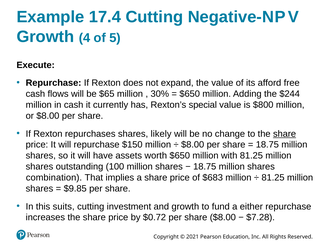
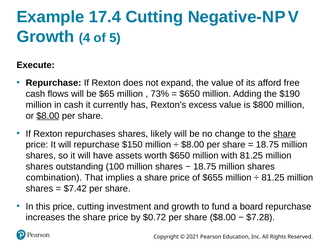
30%: 30% -> 73% (160, 94)
$244: $244 -> $190 (290, 94)
special: special -> excess (203, 105)
$8.00 underline: none -> present (48, 116)
$683: $683 -> $655 (213, 178)
$9.85: $9.85 -> $7.42 (75, 189)
this suits: suits -> price (64, 207)
either: either -> board (251, 207)
